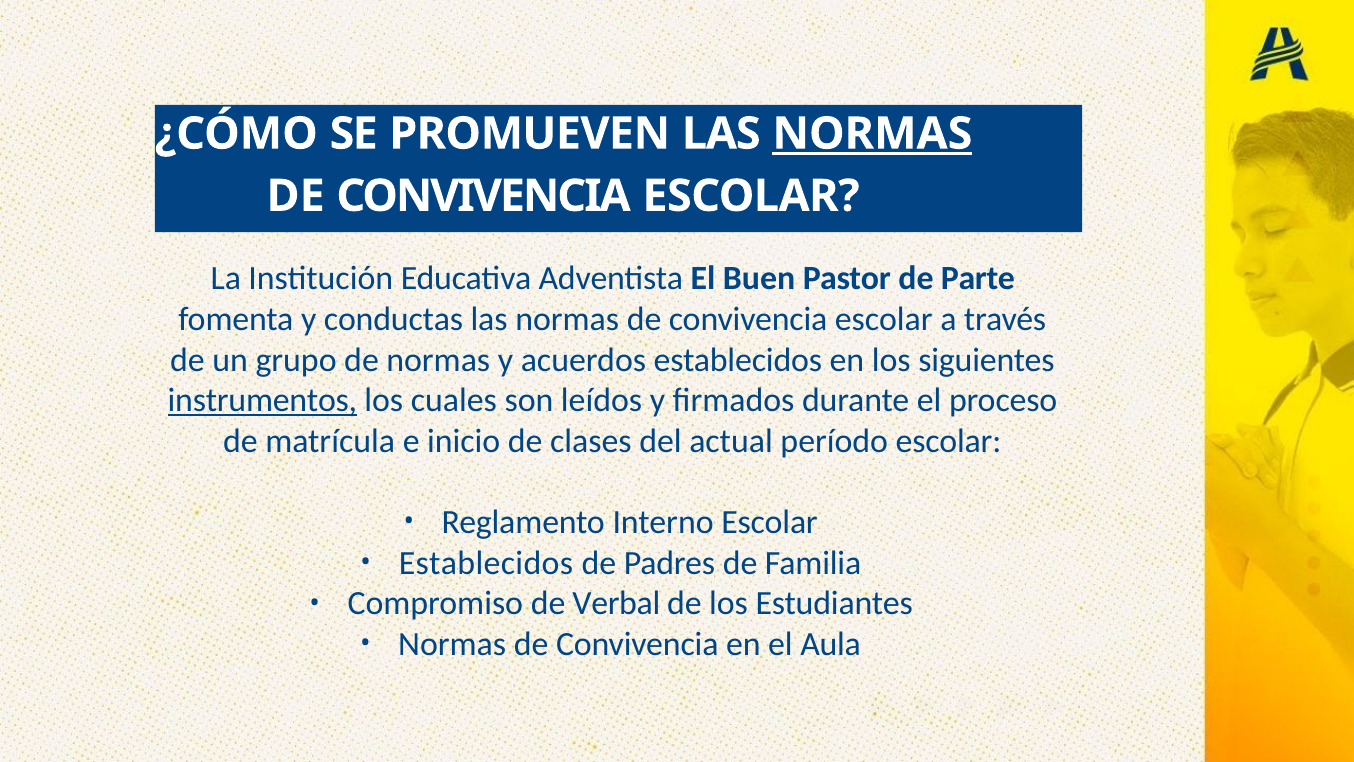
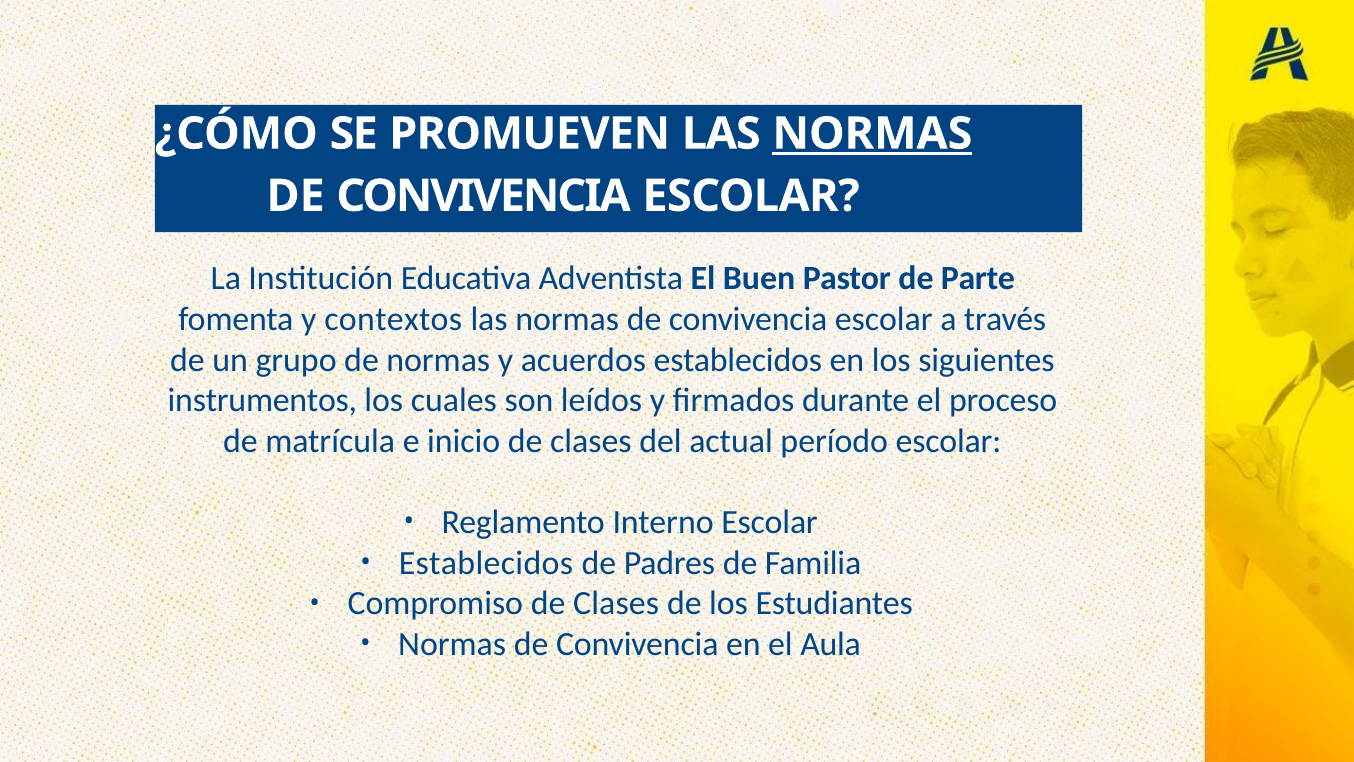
conductas: conductas -> contextos (393, 319)
instrumentos underline: present -> none (262, 400)
Compromiso de Verbal: Verbal -> Clases (616, 603)
